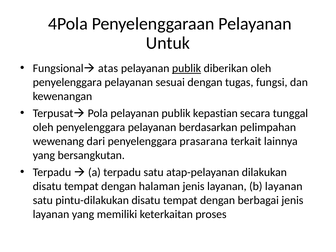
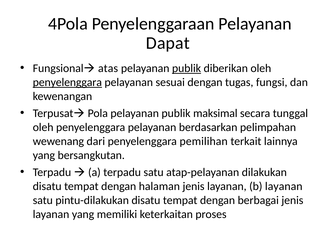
Untuk: Untuk -> Dapat (168, 43)
penyelenggara underline: none -> present (67, 82)
kepastian: kepastian -> maksimal (215, 113)
prasarana: prasarana -> pemilihan (204, 141)
